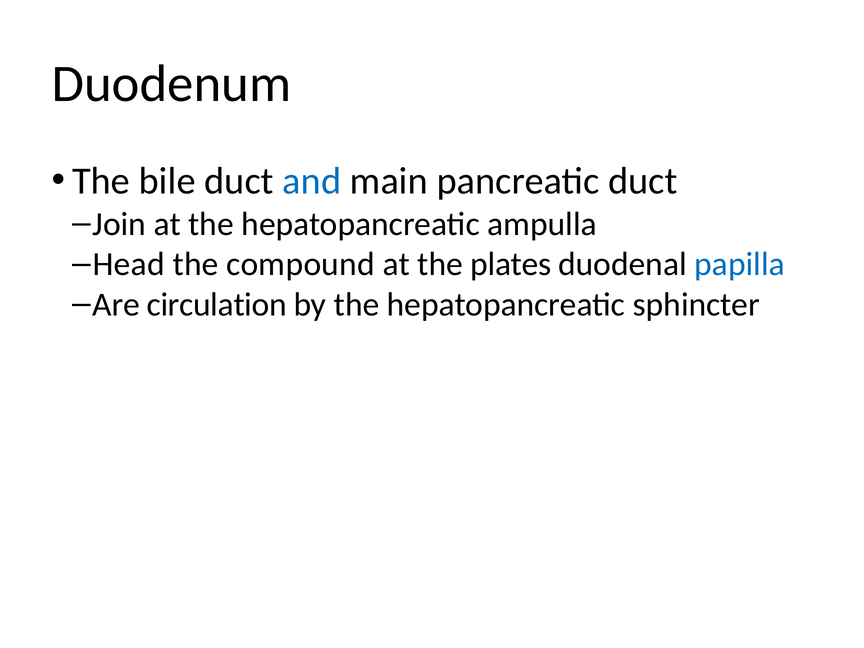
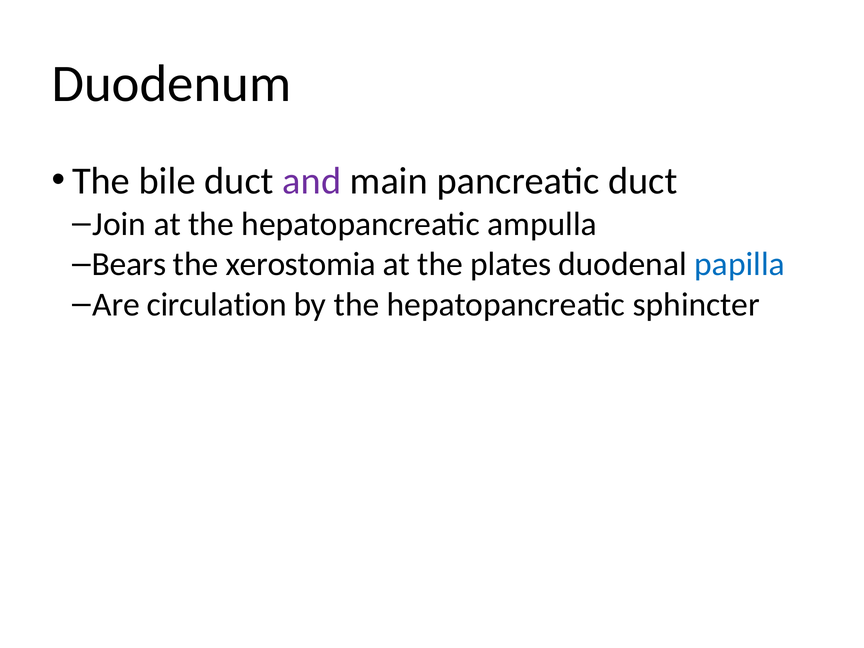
and colour: blue -> purple (312, 181)
Head: Head -> Bears (129, 264)
compound: compound -> xerostomia (301, 264)
